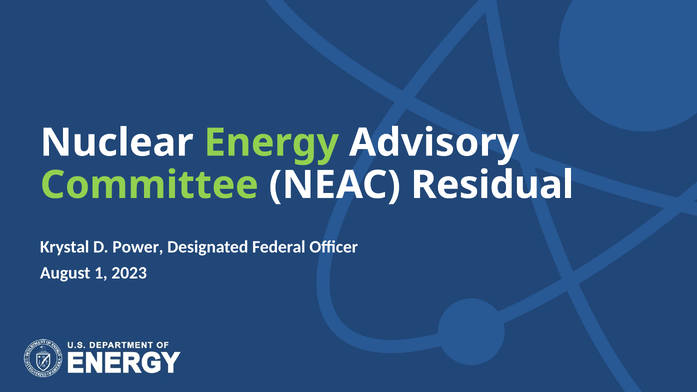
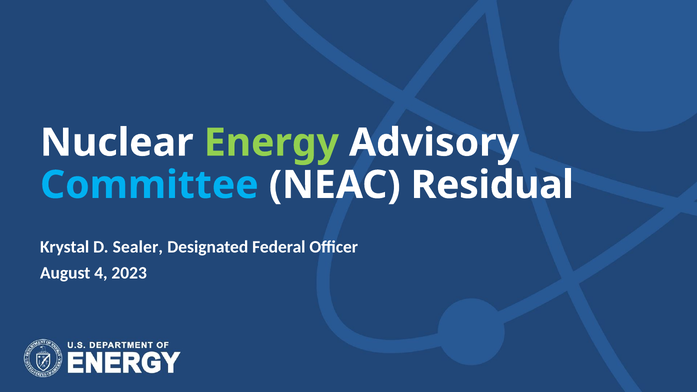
Committee colour: light green -> light blue (149, 185)
Power: Power -> Sealer (138, 247)
1: 1 -> 4 (101, 273)
